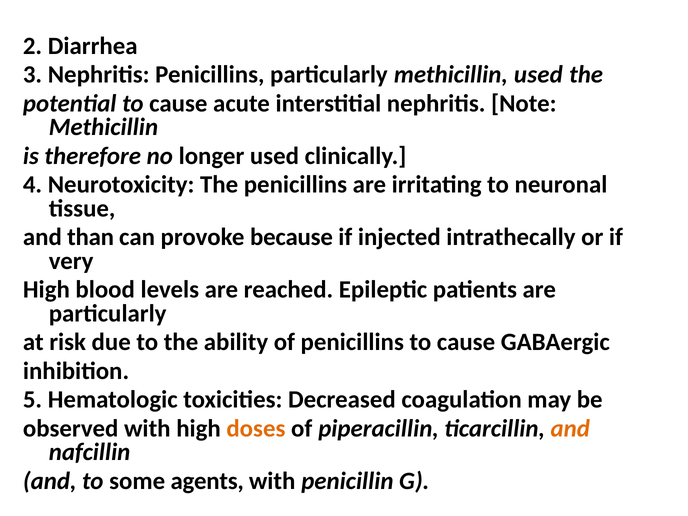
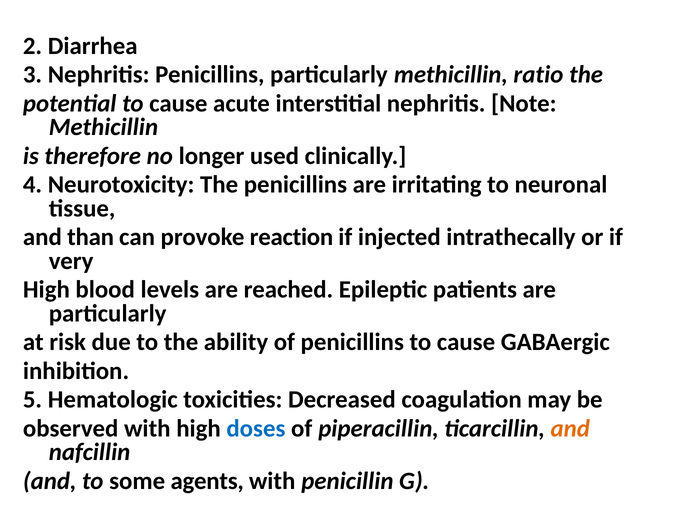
methicillin used: used -> ratio (538, 75)
because: because -> reaction (291, 237)
doses colour: orange -> blue (256, 428)
